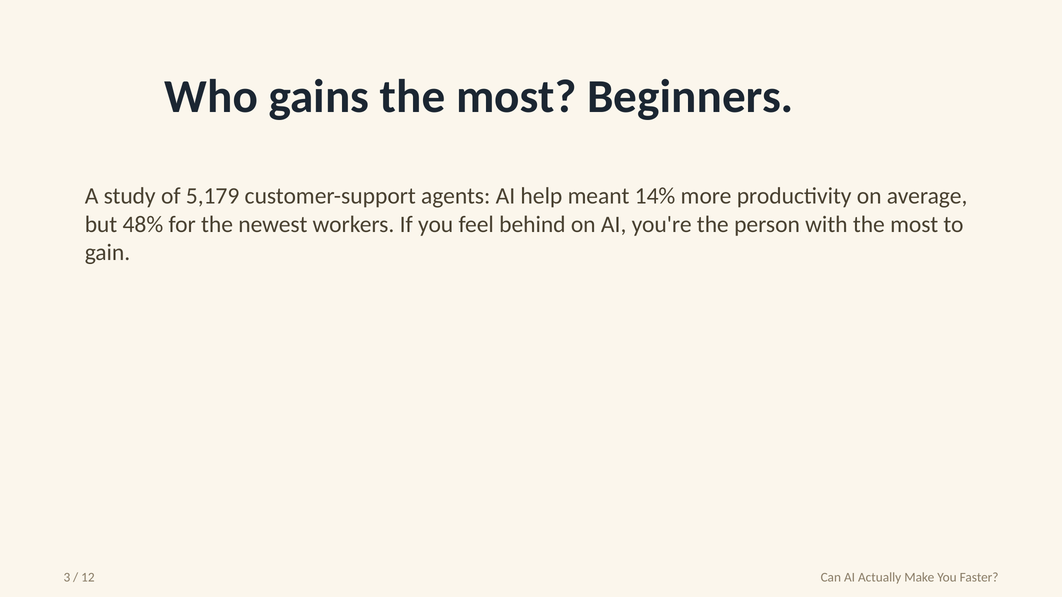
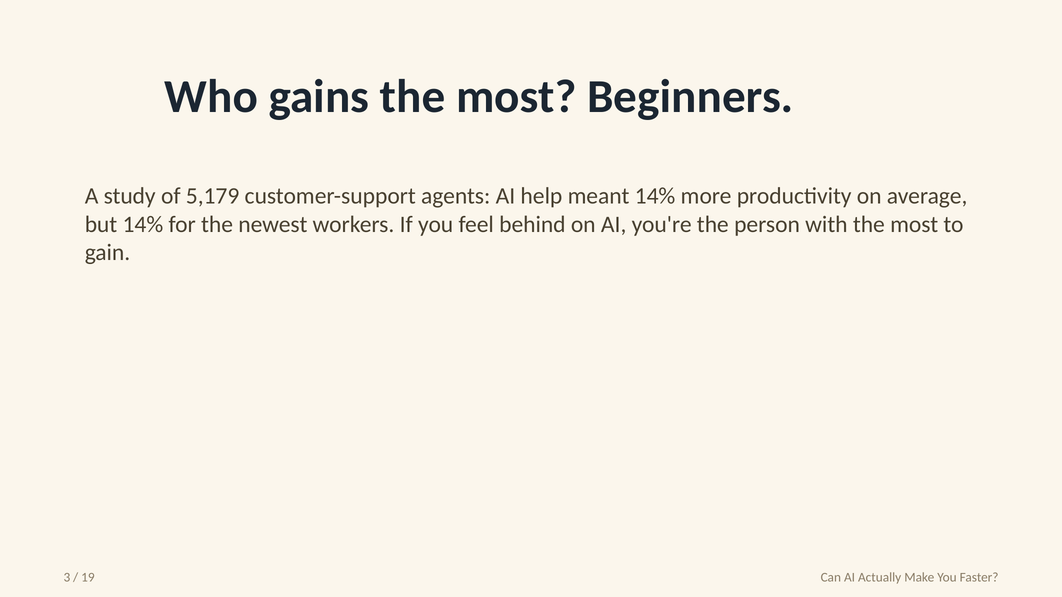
but 48%: 48% -> 14% (143, 225)
12: 12 -> 19 (88, 578)
